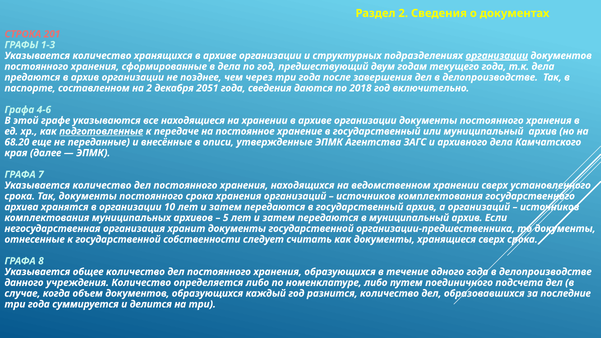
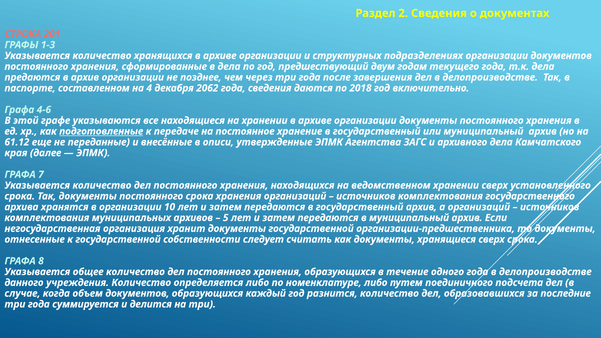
организации underline: present -> none (497, 56)
на 2: 2 -> 4 (149, 88)
2051: 2051 -> 2062 (207, 88)
68.20: 68.20 -> 61.12 (17, 142)
